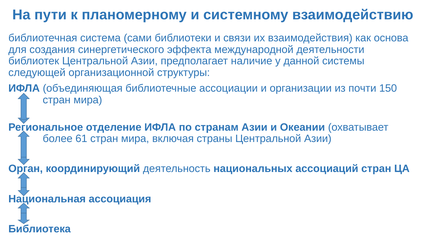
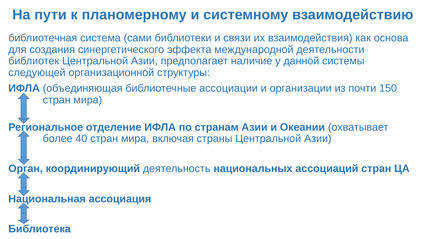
61: 61 -> 40 (81, 139)
